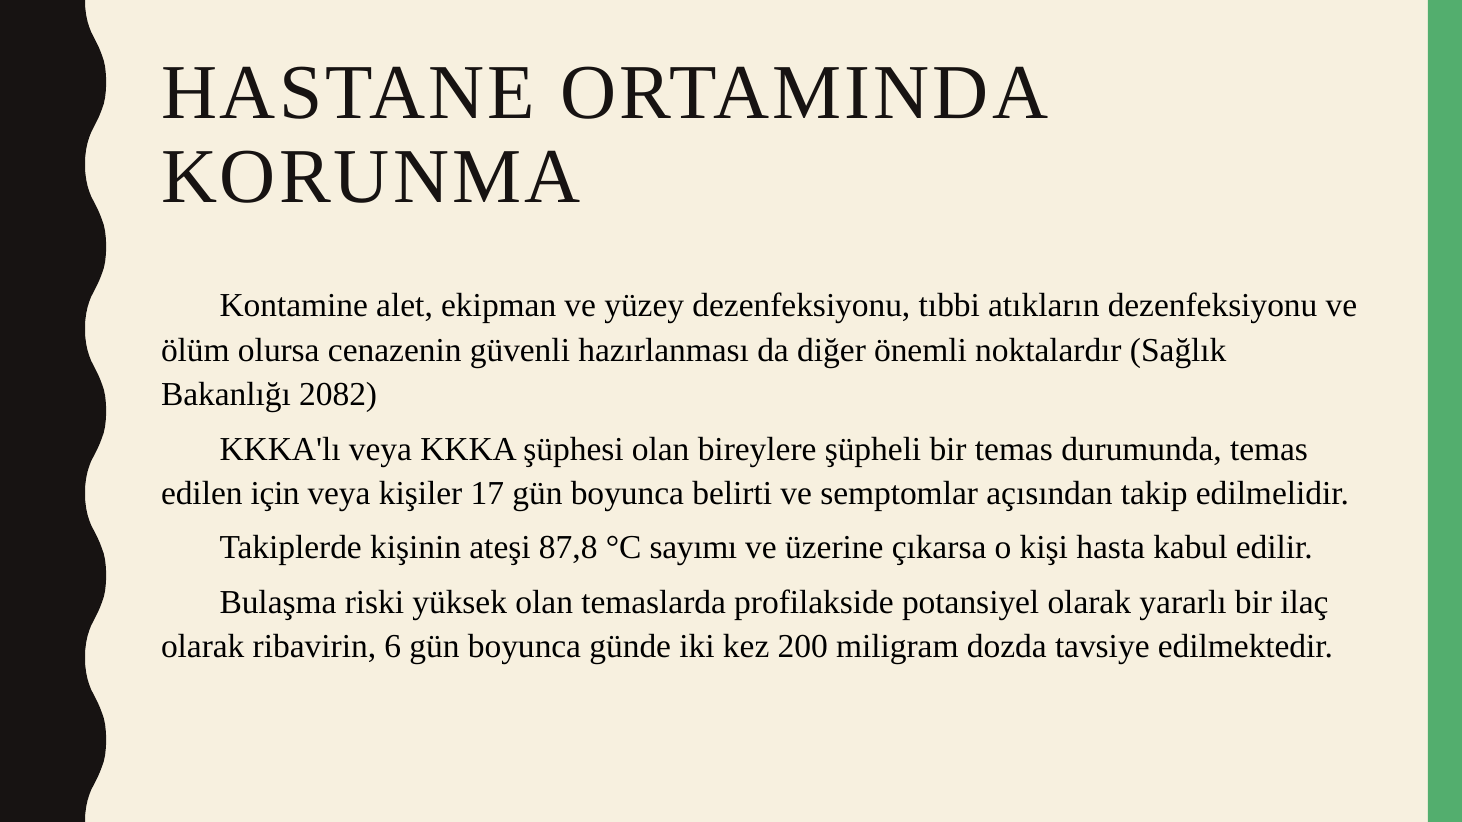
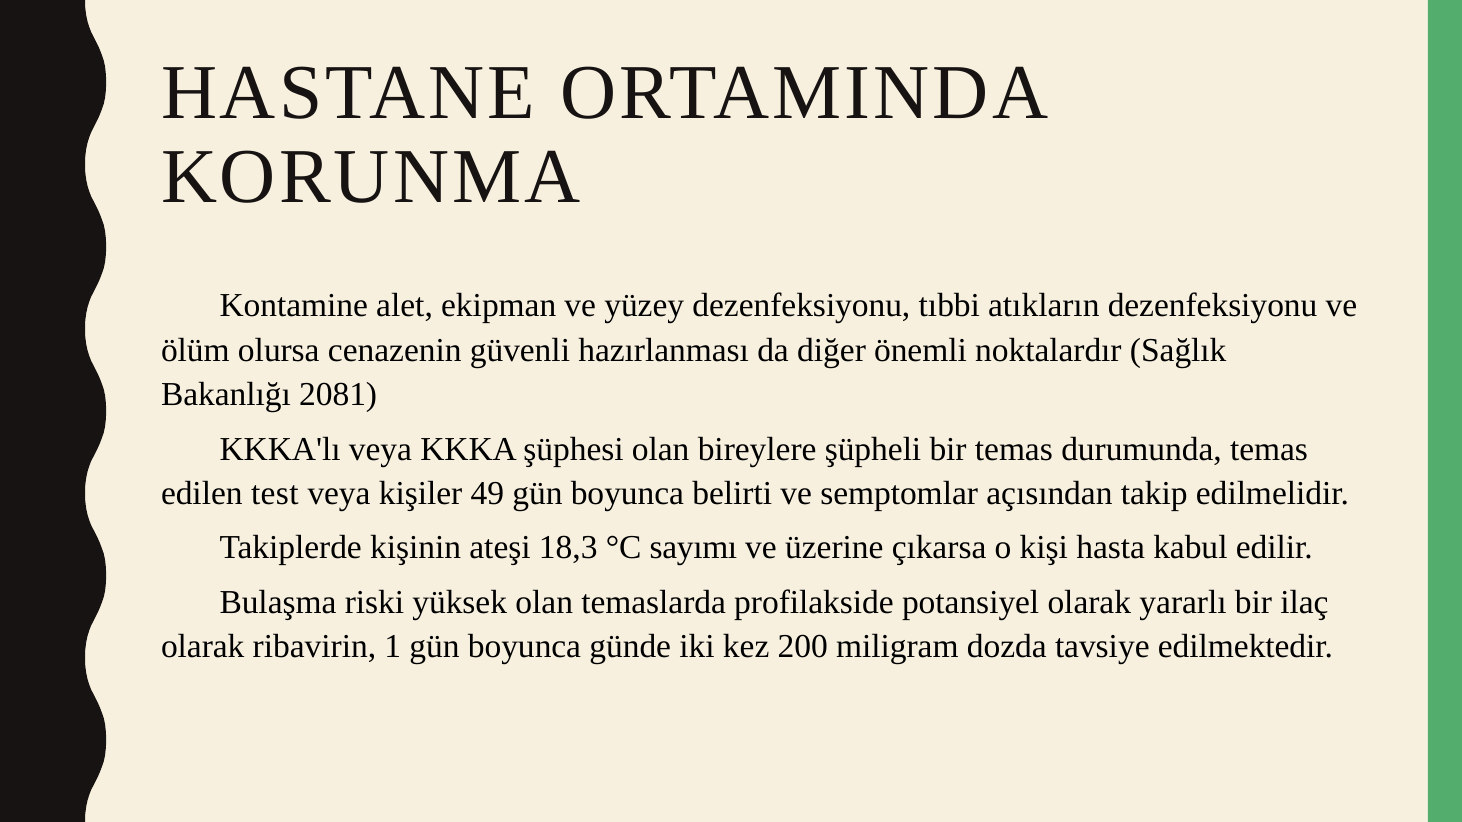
2082: 2082 -> 2081 (338, 394)
için: için -> test (275, 493)
17: 17 -> 49 (487, 493)
87,8: 87,8 -> 18,3 (568, 548)
6: 6 -> 1 (393, 647)
